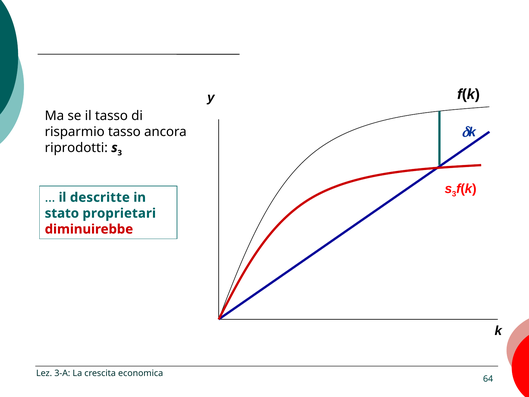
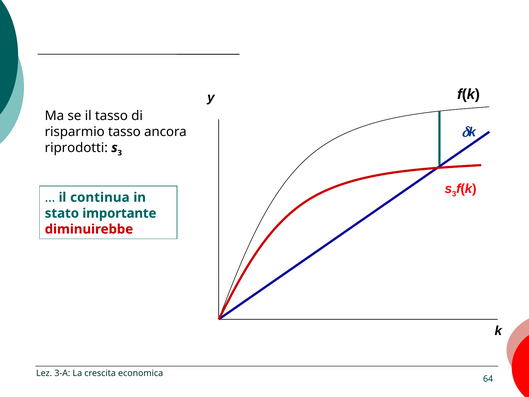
descritte: descritte -> continua (100, 197)
proprietari: proprietari -> importante (119, 213)
